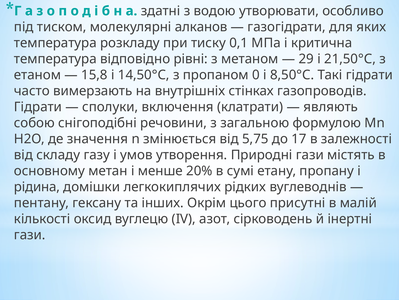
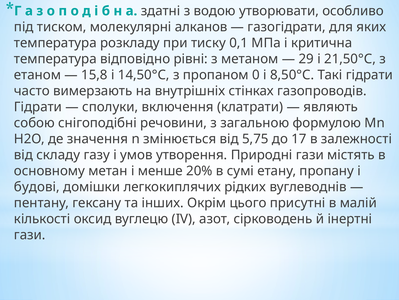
рідина: рідина -> будові (37, 186)
